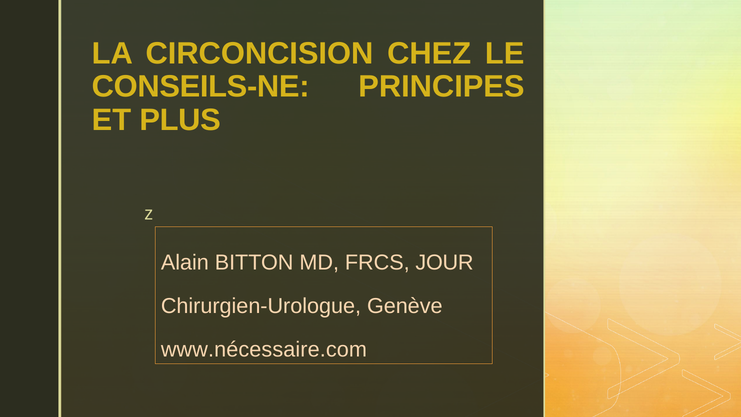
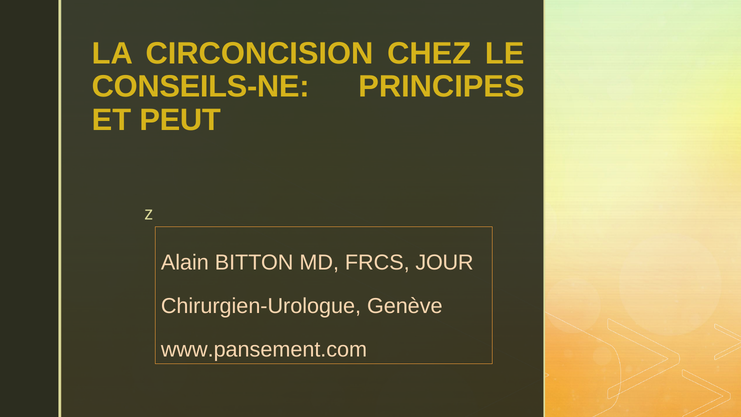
PLUS: PLUS -> PEUT (180, 120)
www.nécessaire.com: www.nécessaire.com -> www.pansement.com (264, 349)
